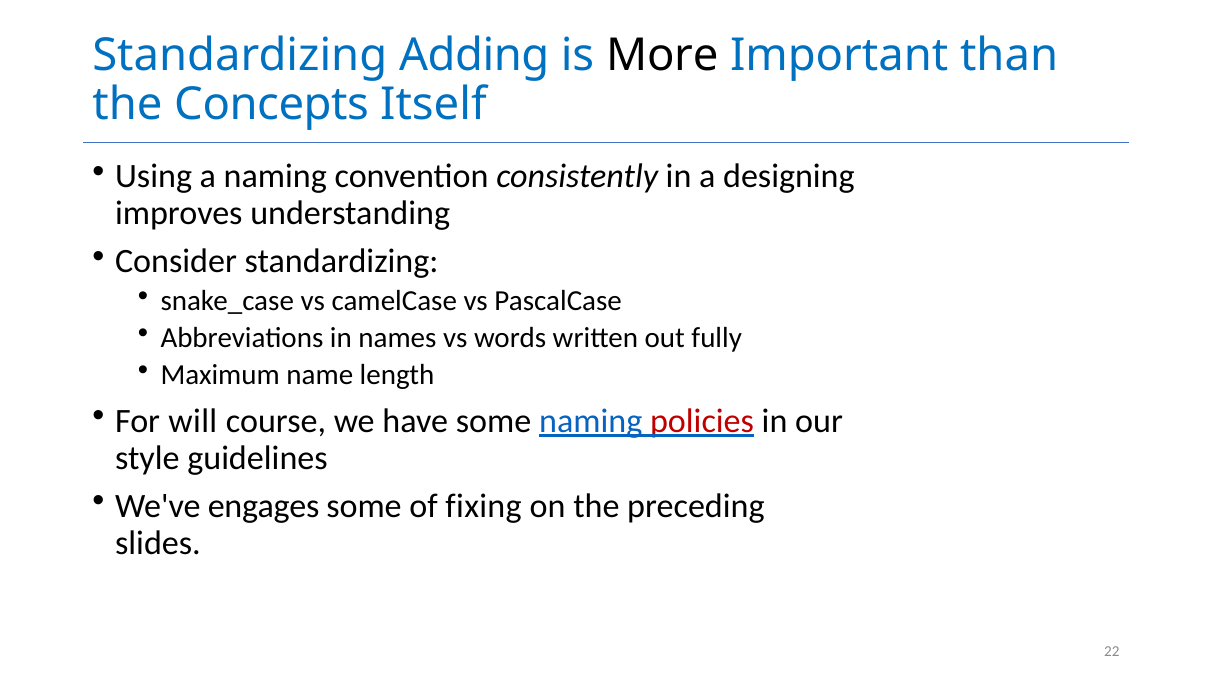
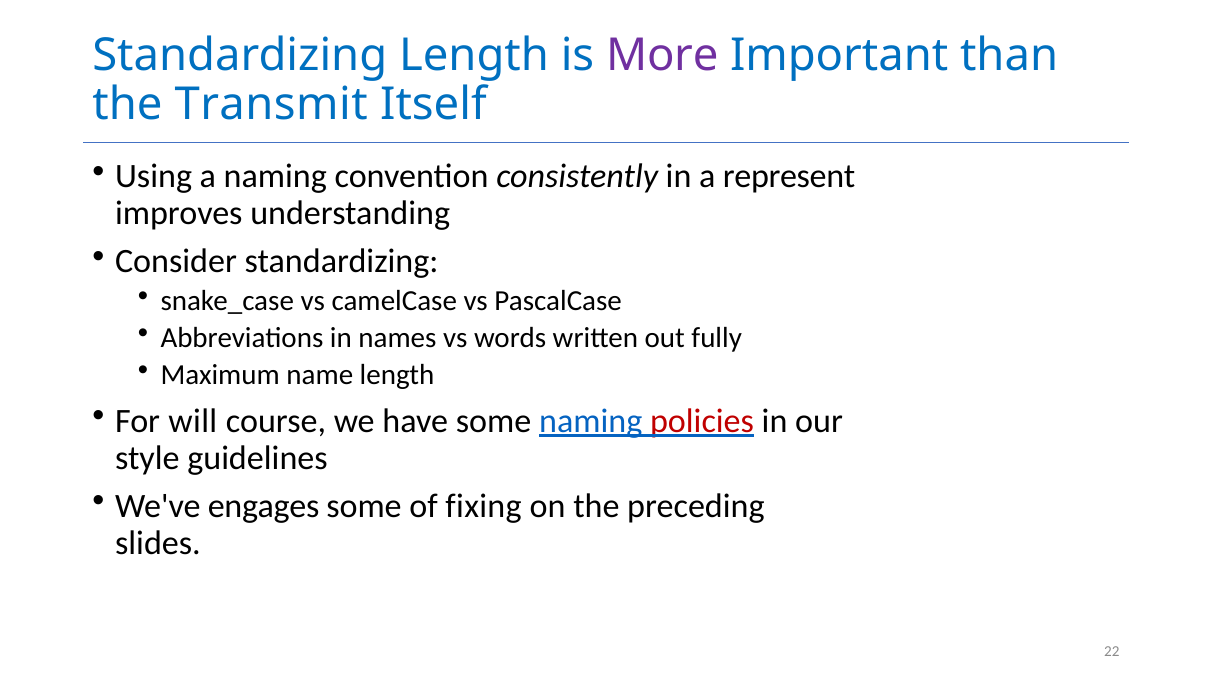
Standardizing Adding: Adding -> Length (474, 55)
More colour: black -> purple (662, 55)
Concepts: Concepts -> Transmit (271, 104)
designing: designing -> represent (789, 177)
